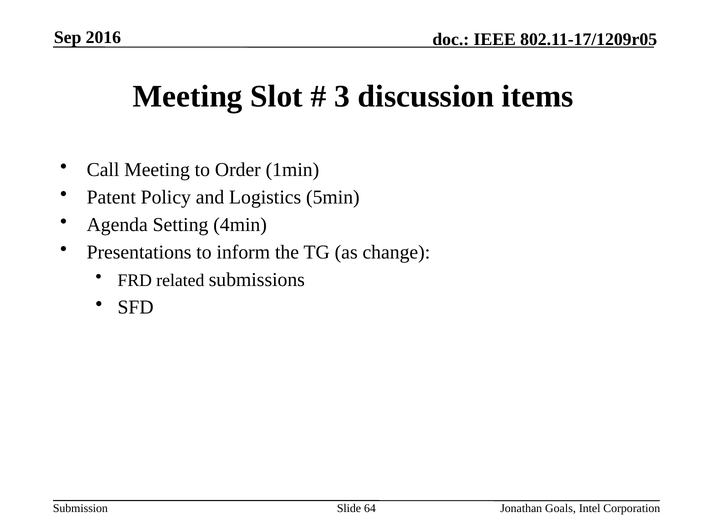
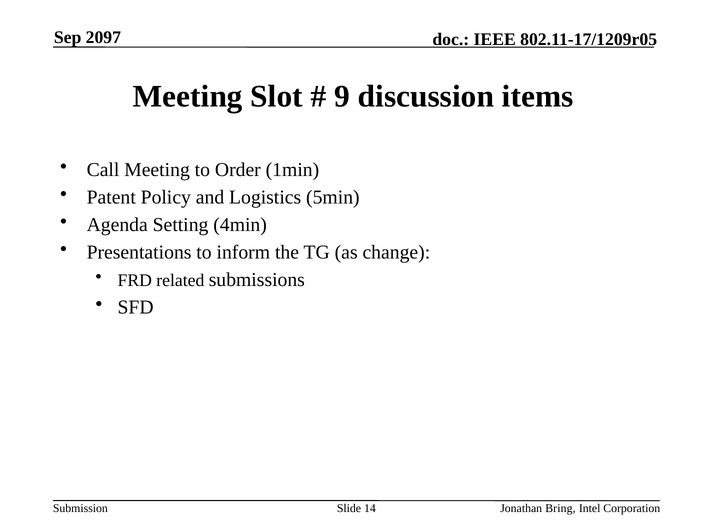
2016: 2016 -> 2097 (103, 37)
3: 3 -> 9 (342, 96)
64: 64 -> 14 (370, 509)
Goals: Goals -> Bring (560, 509)
